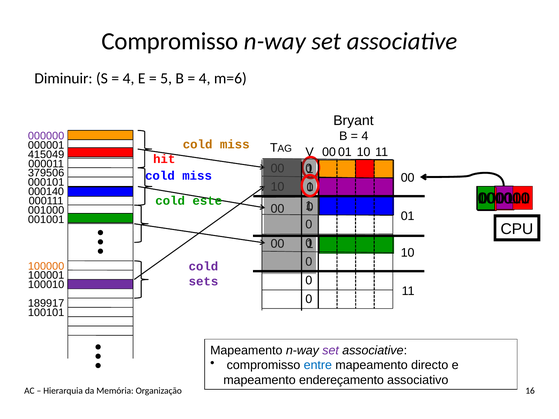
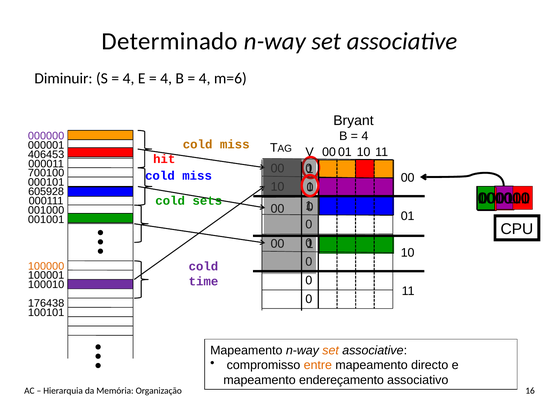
Compromisso: Compromisso -> Determinado (170, 41)
5: 5 -> 4 (166, 78)
415049: 415049 -> 406453 (46, 155)
379506: 379506 -> 700100 (46, 173)
000140: 000140 -> 605928 (46, 192)
este: este -> sets (207, 201)
sets: sets -> time (203, 281)
189917: 189917 -> 176438 (46, 304)
set colour: purple -> orange (331, 350)
entre colour: blue -> orange (318, 365)
